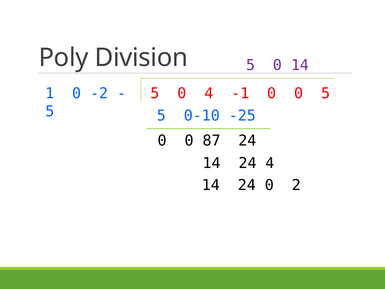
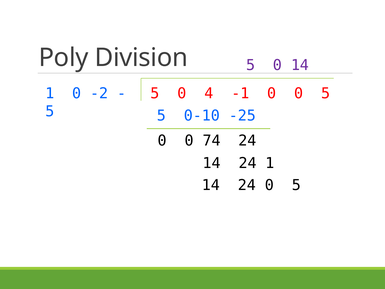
87: 87 -> 74 (212, 140)
24 4: 4 -> 1 (270, 163)
24 0 2: 2 -> 5 (296, 185)
